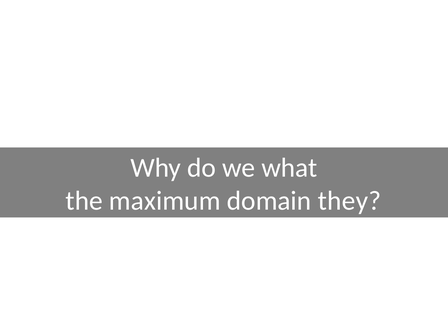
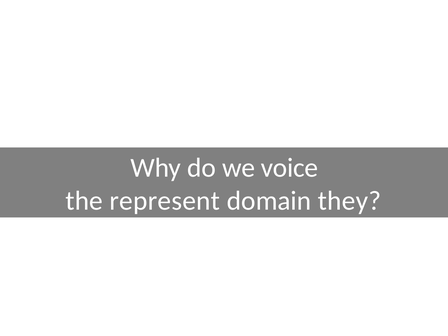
what: what -> voice (289, 168)
maximum: maximum -> represent (165, 201)
